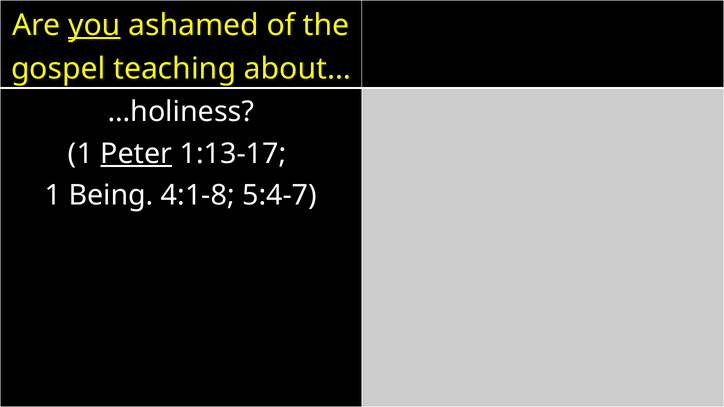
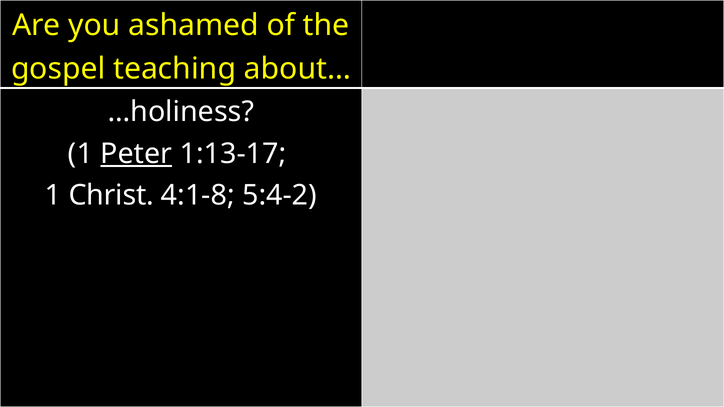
you underline: present -> none (94, 25)
Being: Being -> Christ (111, 196)
5:4-7: 5:4-7 -> 5:4-2 (280, 196)
